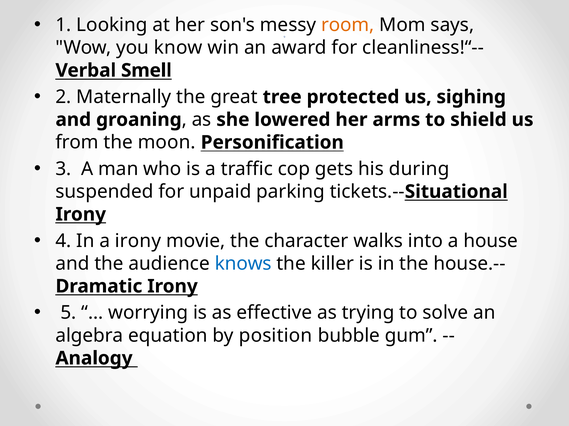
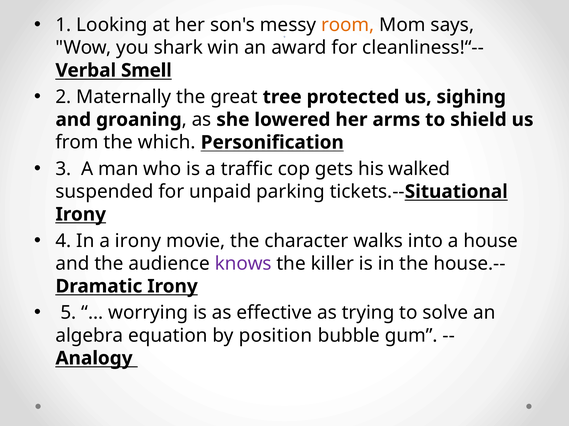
know: know -> shark (178, 48)
moon: moon -> which (167, 143)
during: during -> walked (419, 169)
knows colour: blue -> purple (243, 264)
